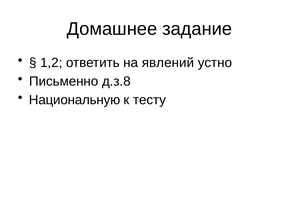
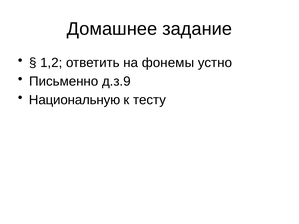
явлений: явлений -> фонемы (168, 63)
д.з.8: д.з.8 -> д.з.9 (116, 81)
